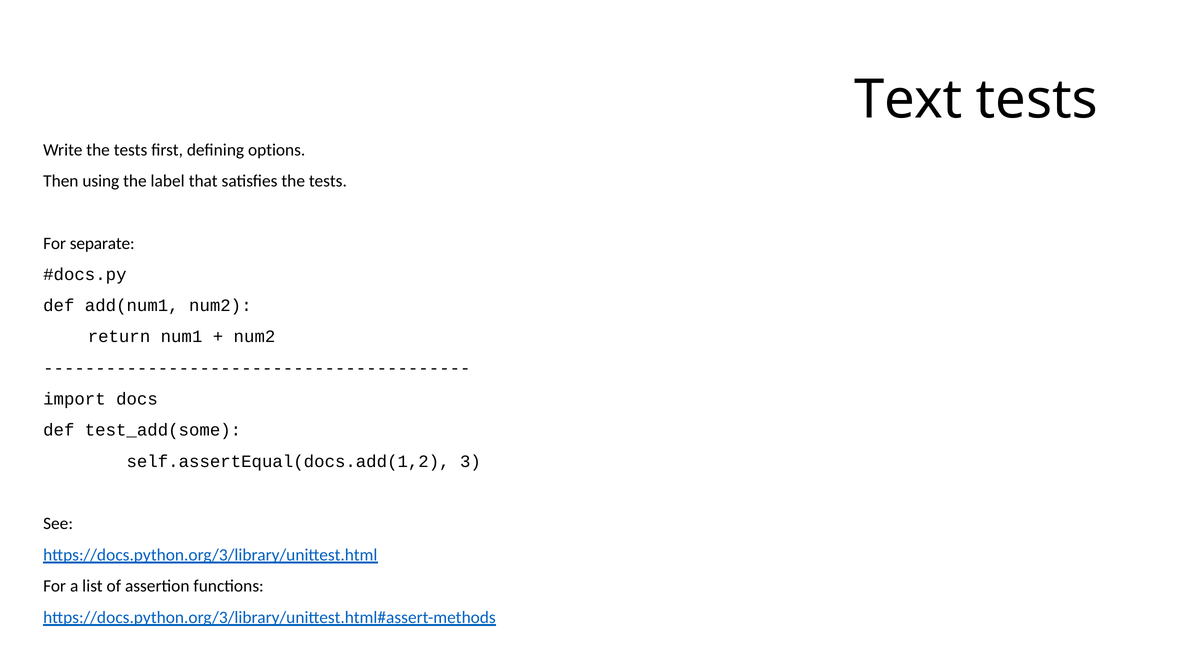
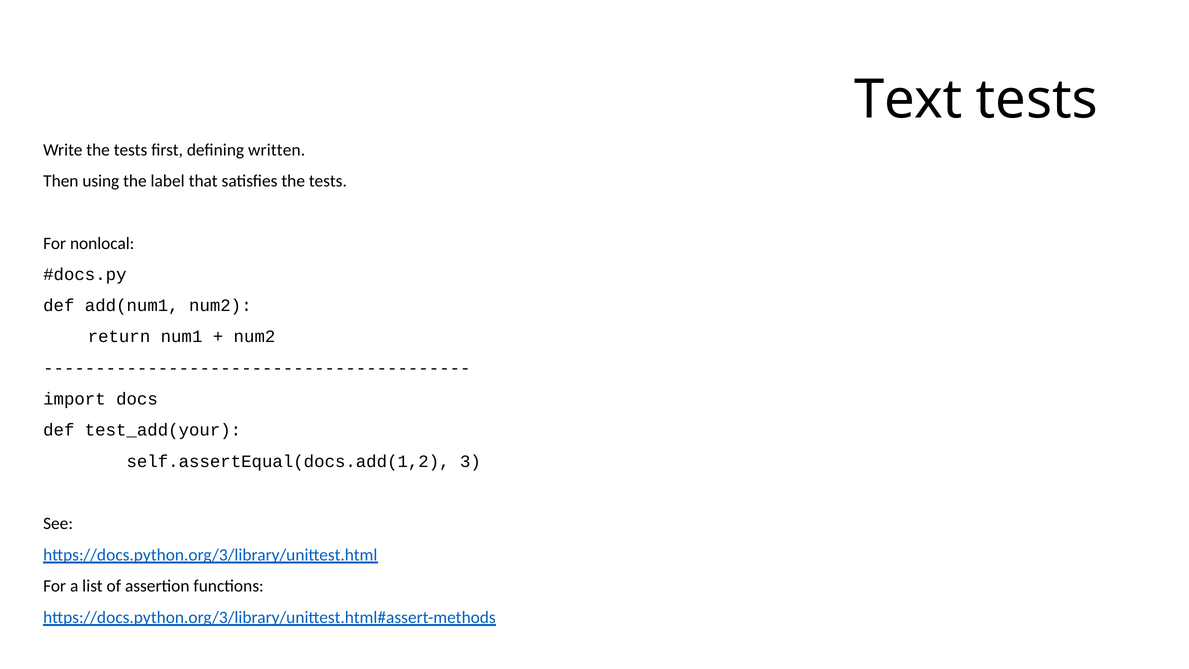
options: options -> written (277, 150)
separate: separate -> nonlocal (102, 243)
test_add(some: test_add(some -> test_add(your (163, 430)
